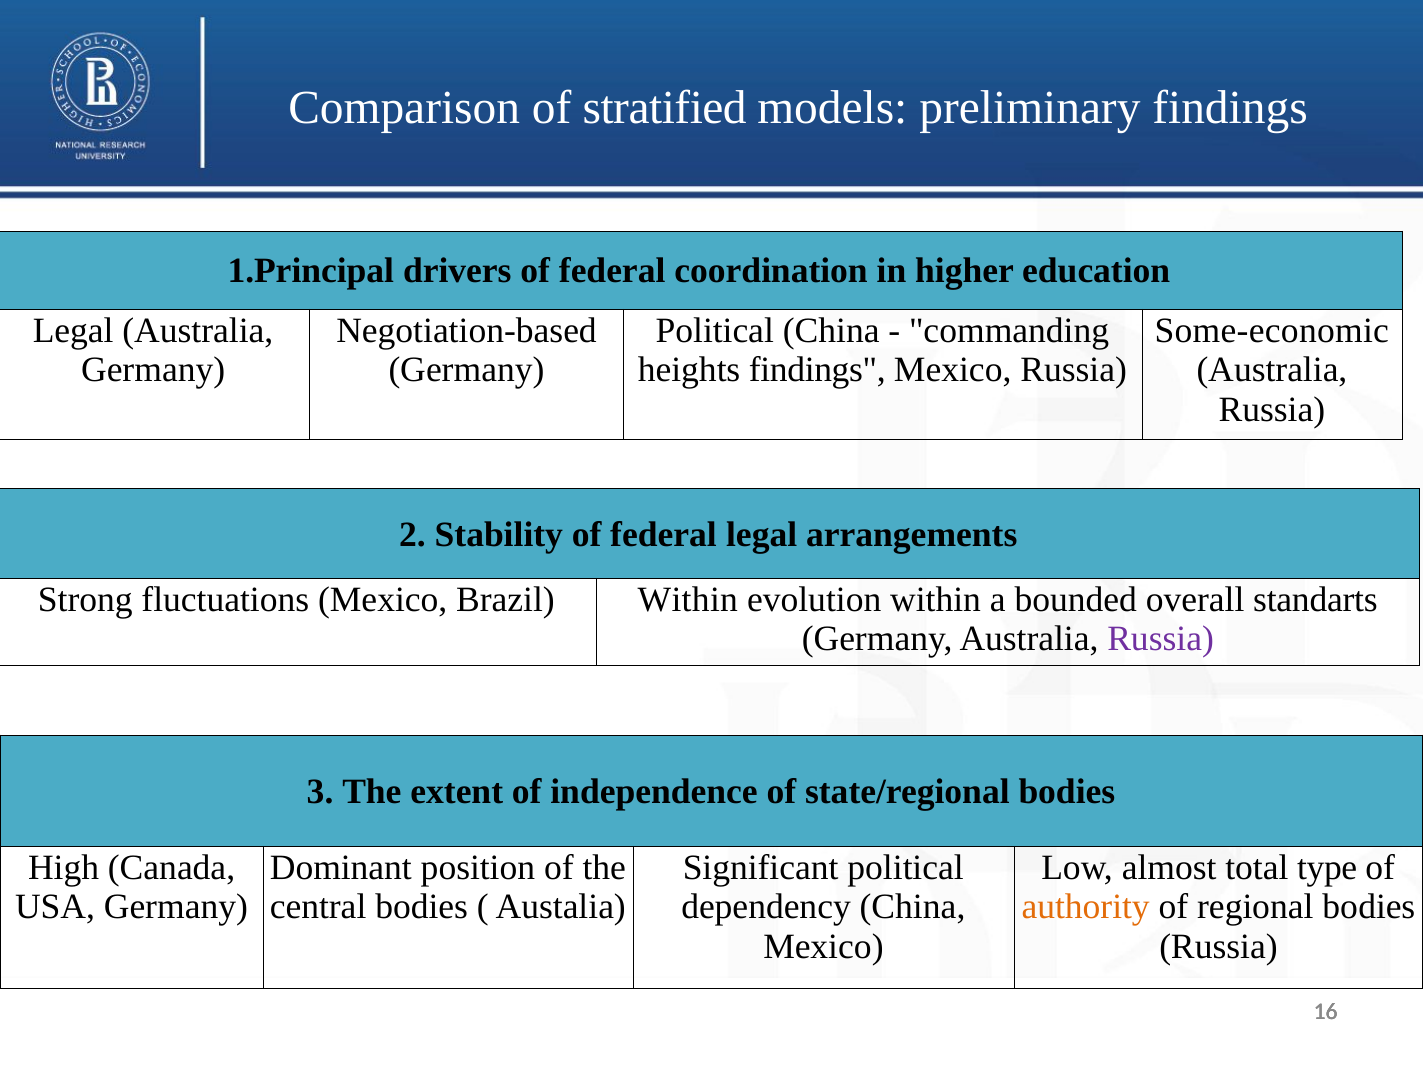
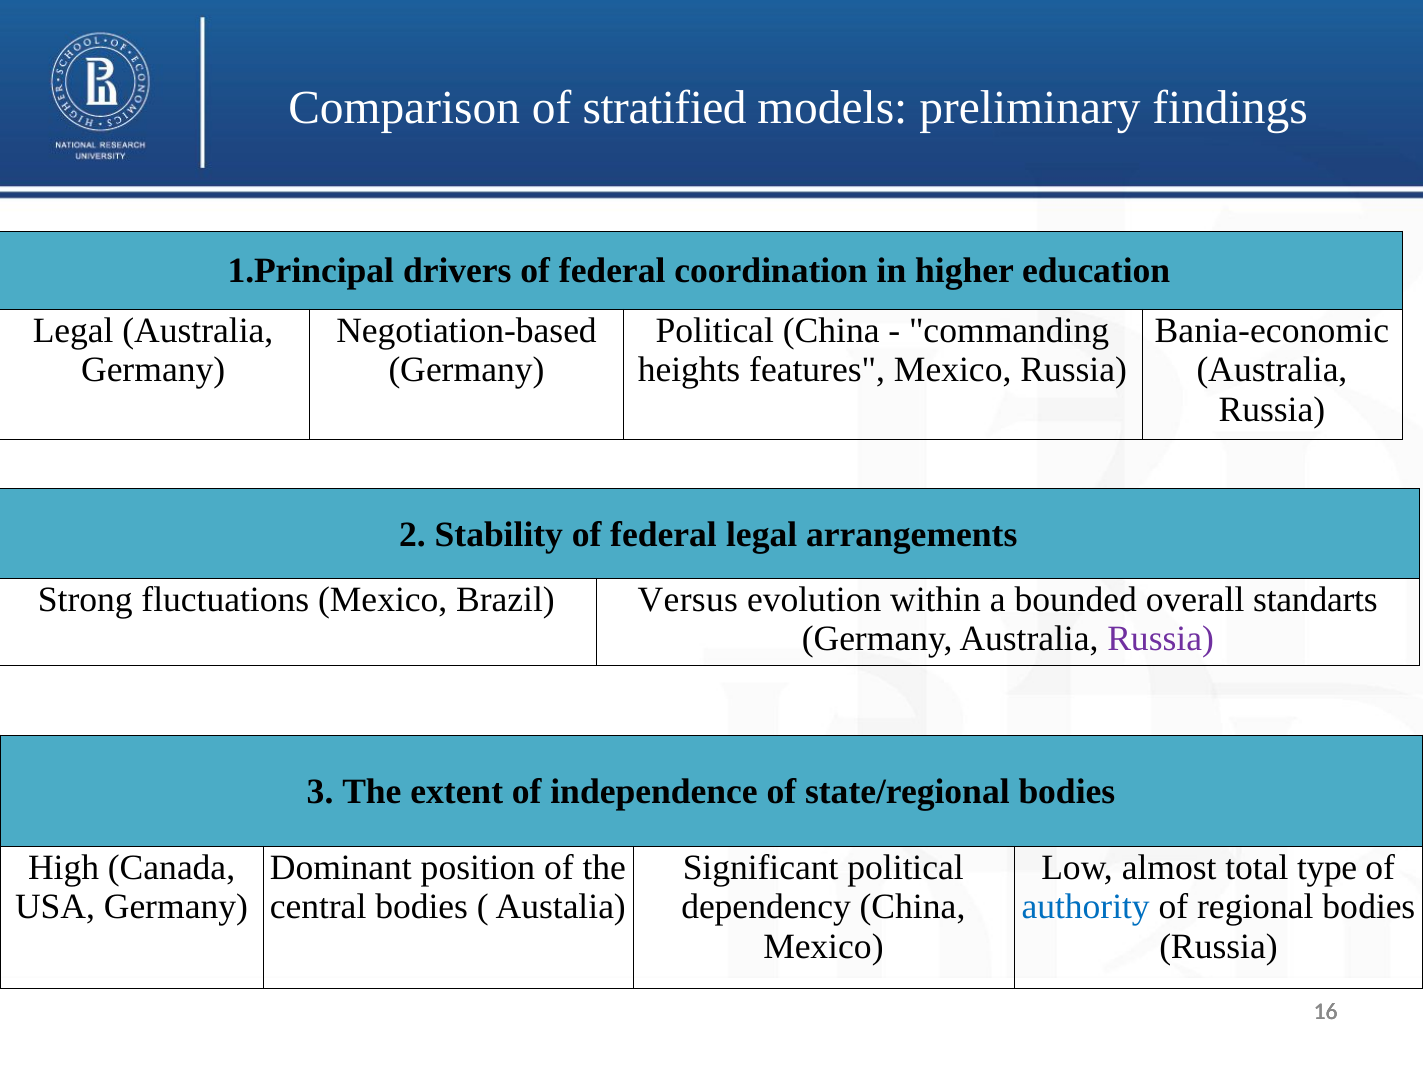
Some-economic: Some-economic -> Bania-economic (1272, 331)
heights findings: findings -> features (817, 370)
Brazil Within: Within -> Versus (688, 600)
authority colour: orange -> blue (1086, 907)
